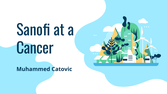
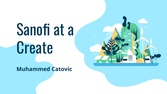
Cancer: Cancer -> Create (35, 49)
